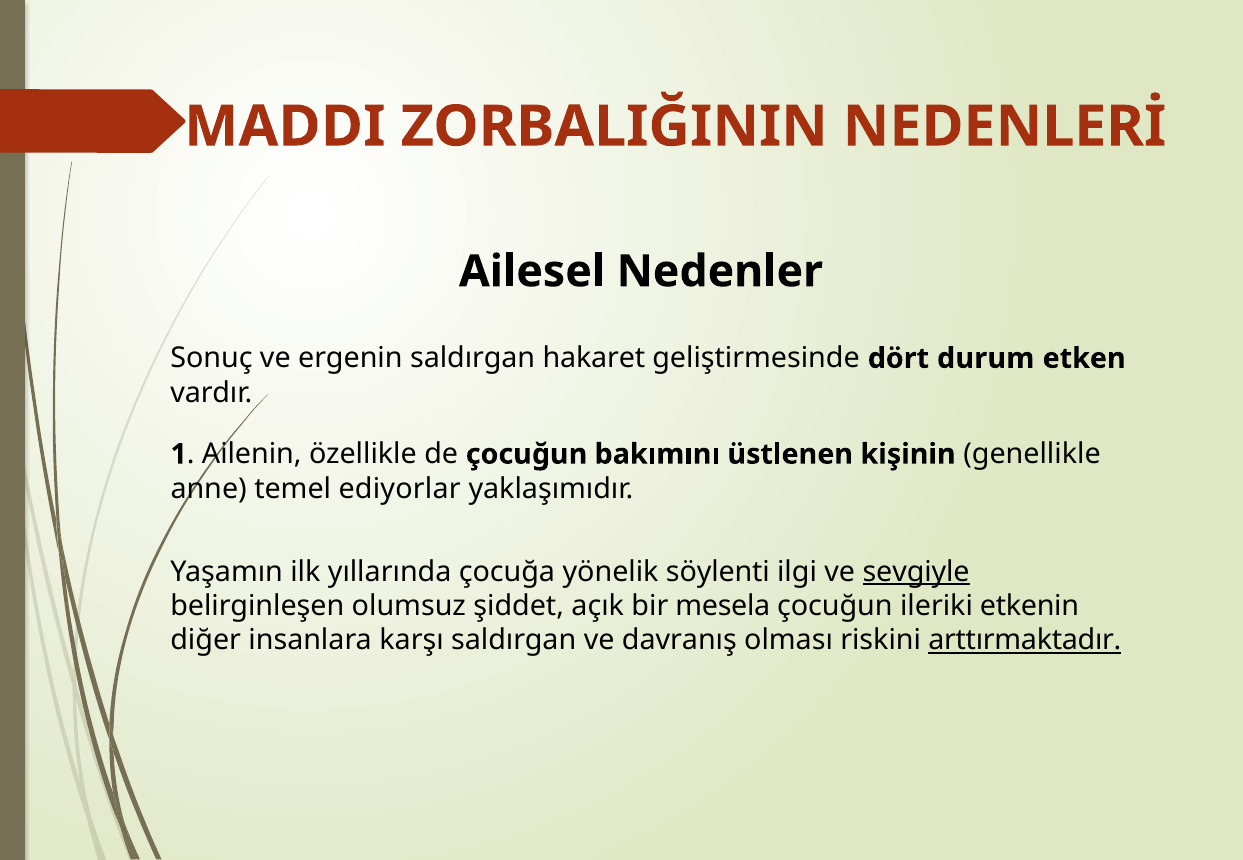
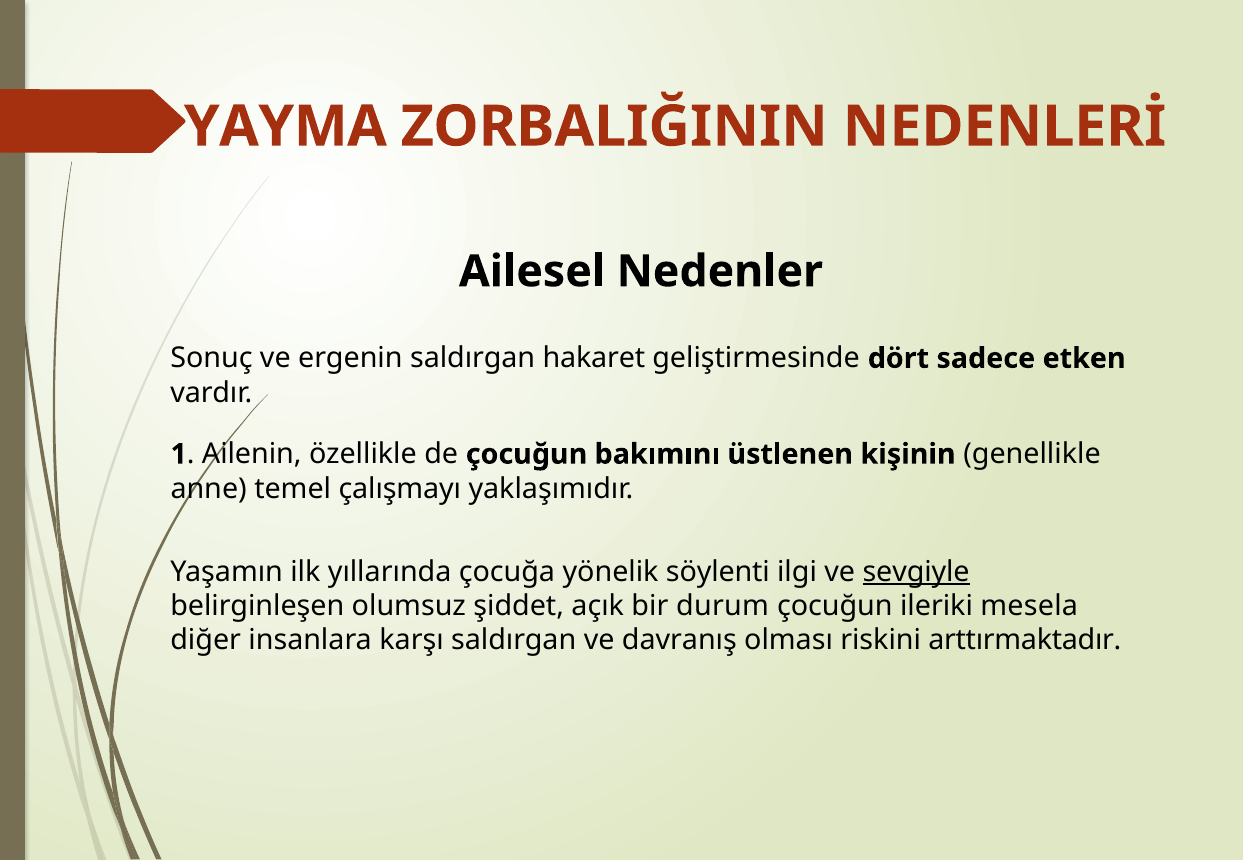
MADDI: MADDI -> YAYMA (285, 127)
durum: durum -> sadece (986, 359)
ediyorlar: ediyorlar -> çalışmayı (400, 489)
mesela: mesela -> durum (723, 607)
etkenin: etkenin -> mesela (1029, 607)
arttırmaktadır underline: present -> none (1025, 641)
